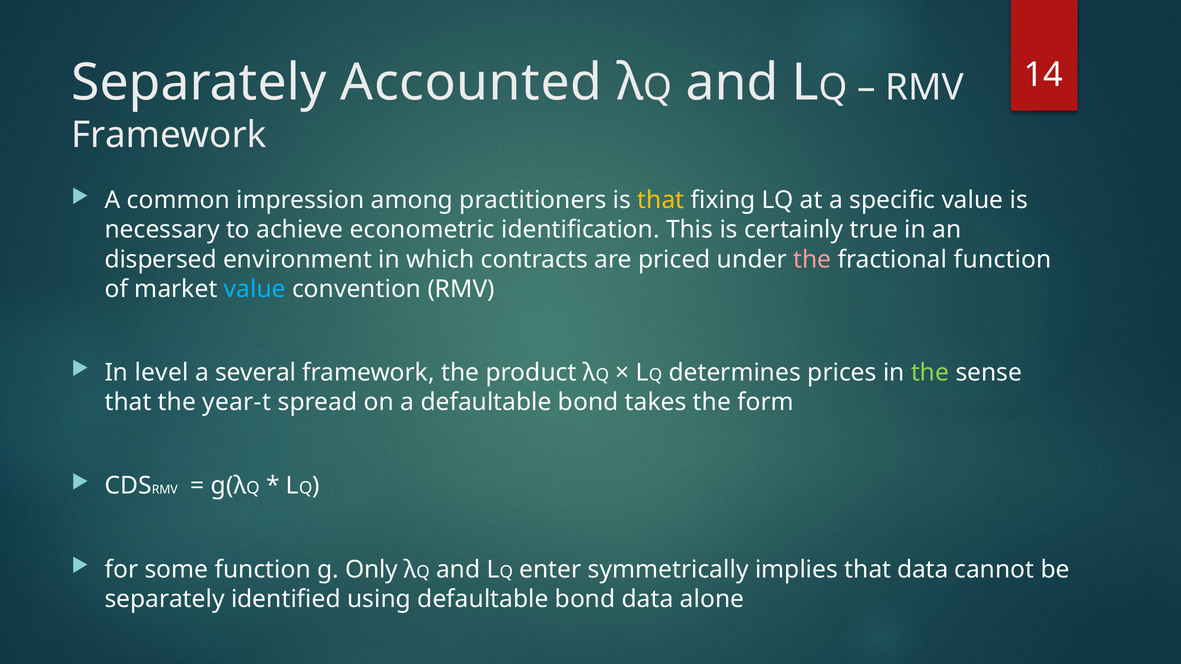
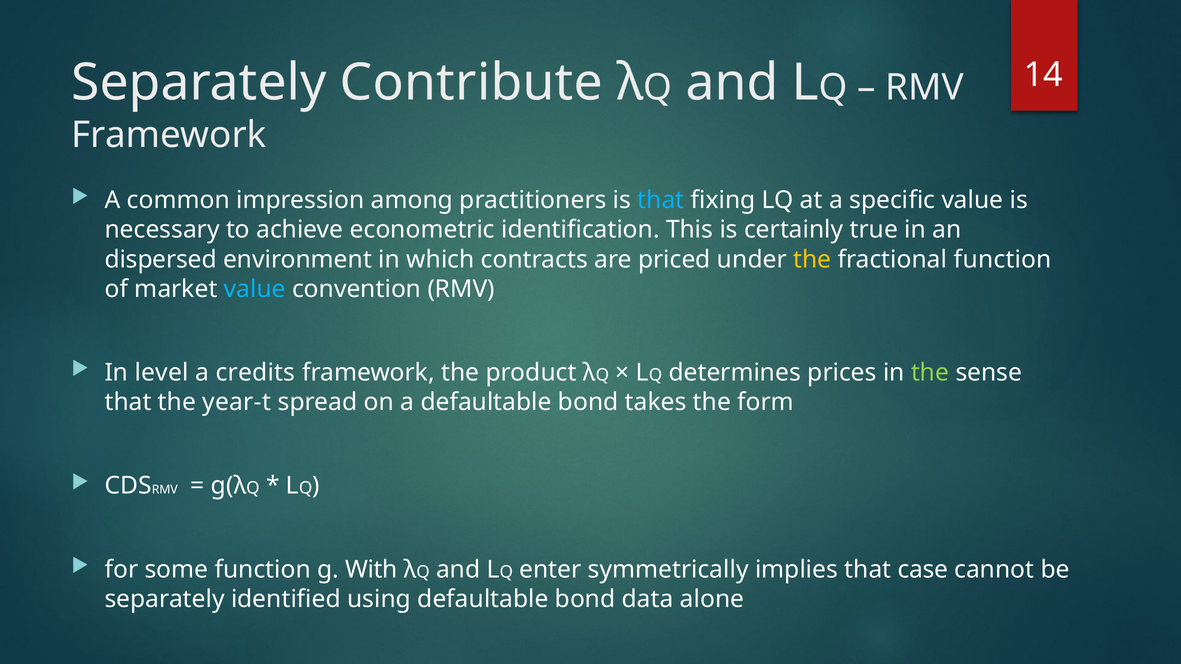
Accounted: Accounted -> Contribute (471, 83)
that colour: yellow -> light blue (661, 200)
the colour: pink -> yellow (812, 260)
several: several -> credits (255, 373)
Only: Only -> With (371, 570)
that data: data -> case (923, 570)
